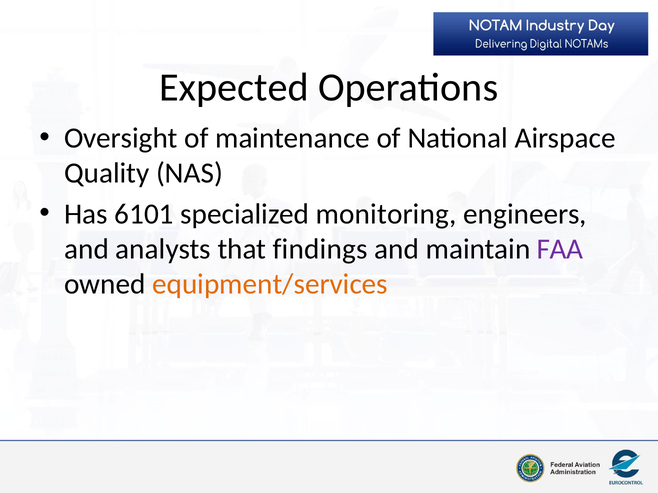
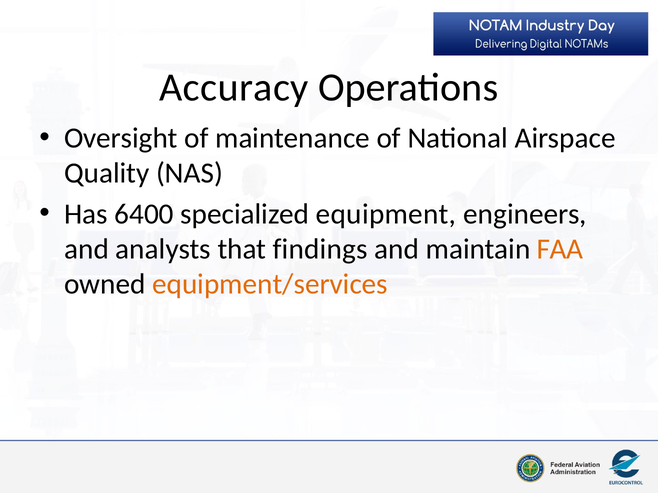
Expected: Expected -> Accuracy (234, 88)
6101: 6101 -> 6400 (144, 214)
monitoring: monitoring -> equipment (386, 214)
FAA colour: purple -> orange (560, 249)
